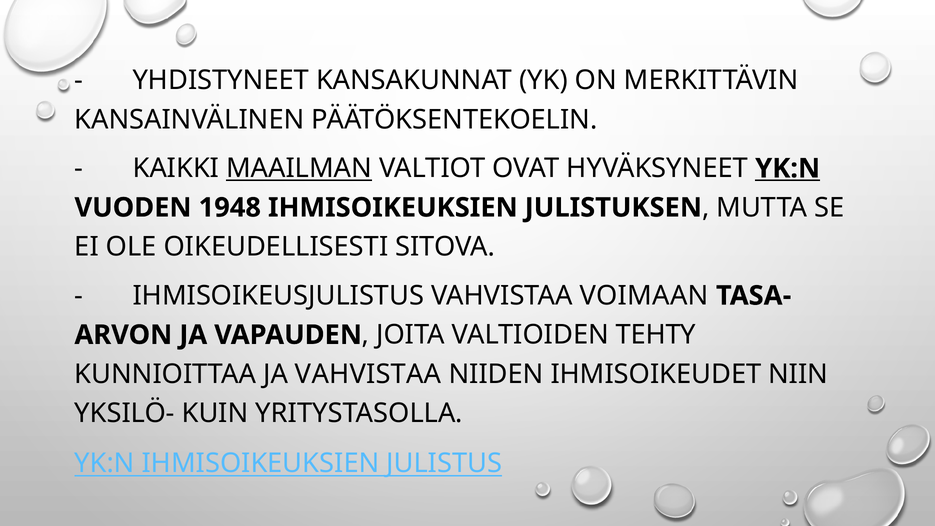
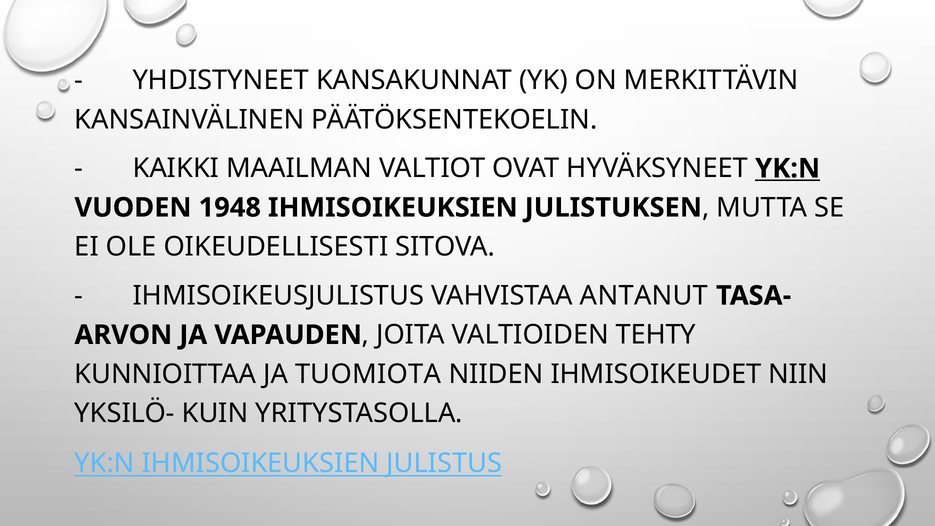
MAAILMAN underline: present -> none (299, 168)
VOIMAAN: VOIMAAN -> ANTANUT (644, 296)
JA VAHVISTAA: VAHVISTAA -> TUOMIOTA (368, 374)
